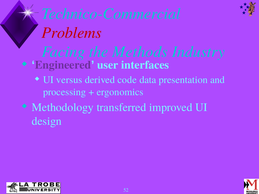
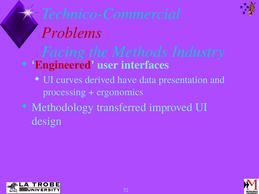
Engineered colour: purple -> red (63, 65)
versus: versus -> curves (69, 80)
code: code -> have (127, 80)
